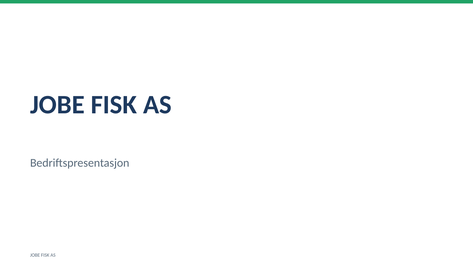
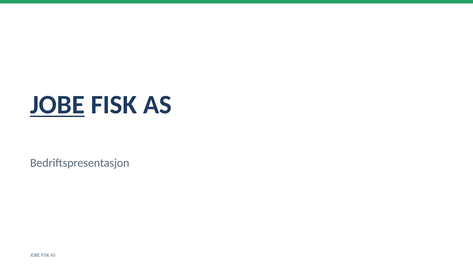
JOBE underline: none -> present (57, 105)
